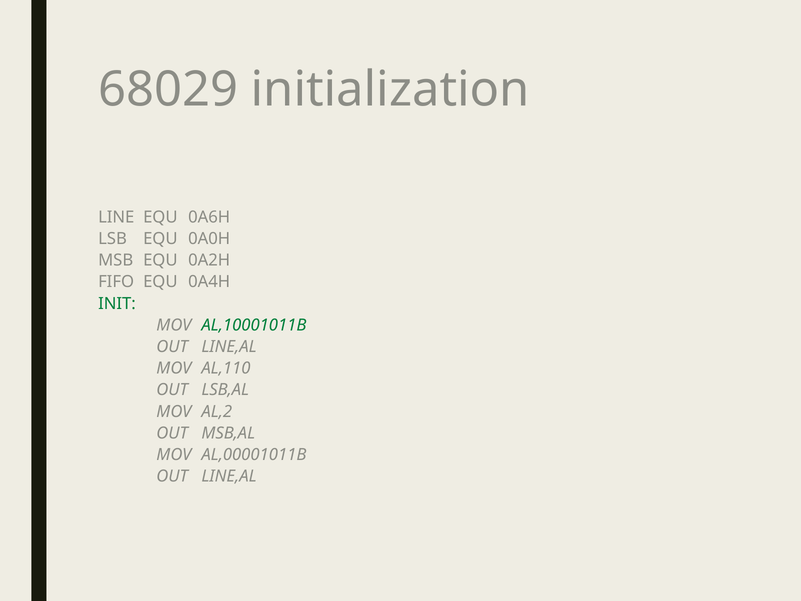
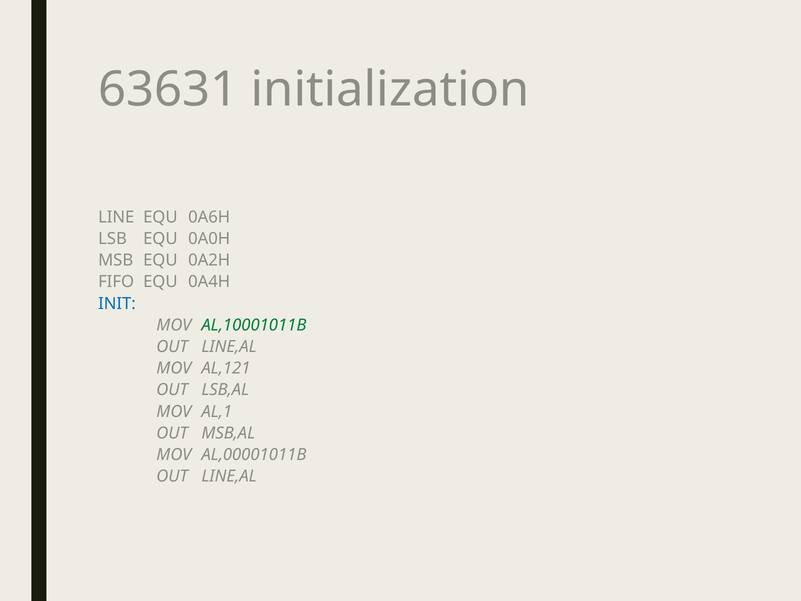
68029: 68029 -> 63631 (168, 90)
INIT colour: green -> blue (117, 303)
AL,110: AL,110 -> AL,121 (226, 368)
AL,2: AL,2 -> AL,1 (217, 411)
